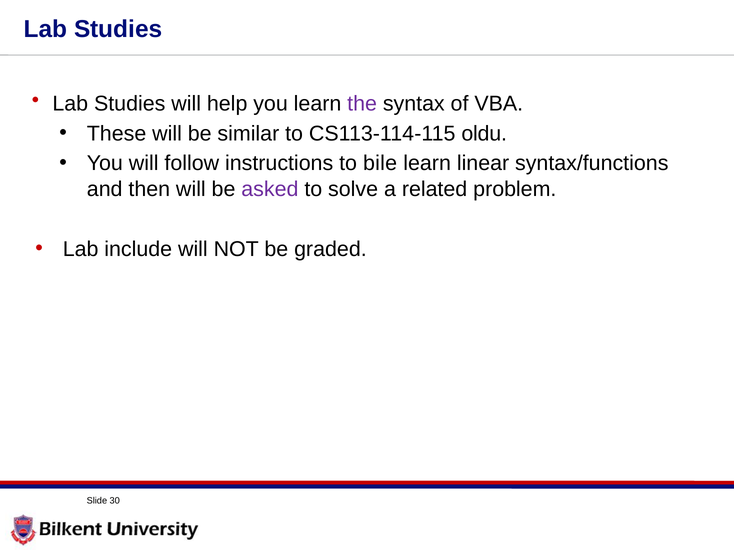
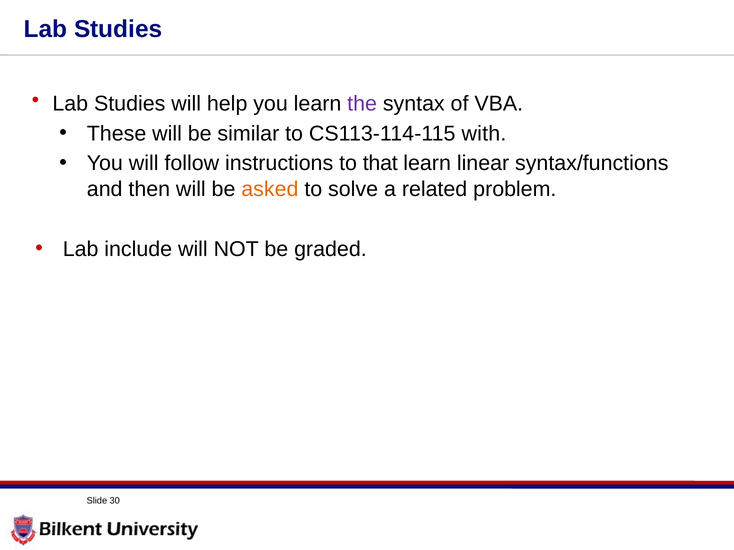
oldu: oldu -> with (484, 134)
bile: bile -> that (380, 164)
asked colour: purple -> orange (270, 189)
